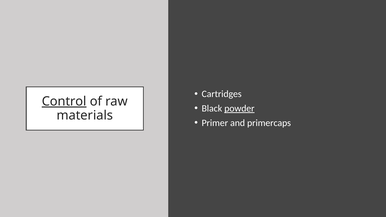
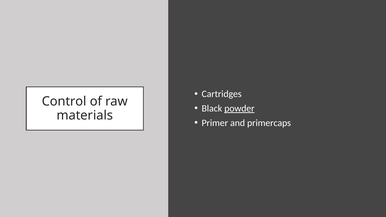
Control underline: present -> none (64, 102)
